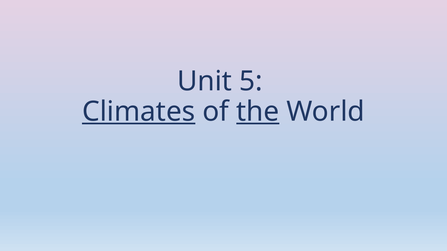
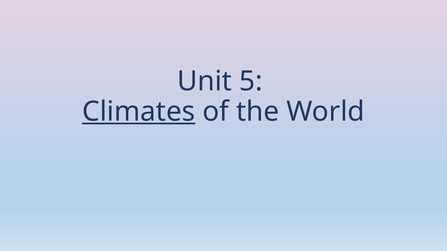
the underline: present -> none (258, 112)
